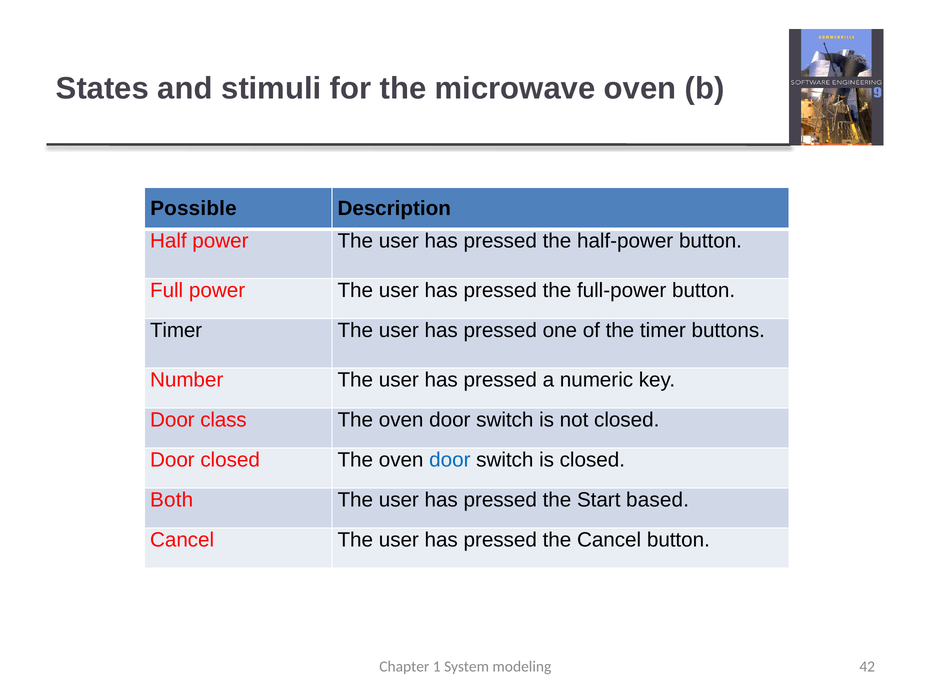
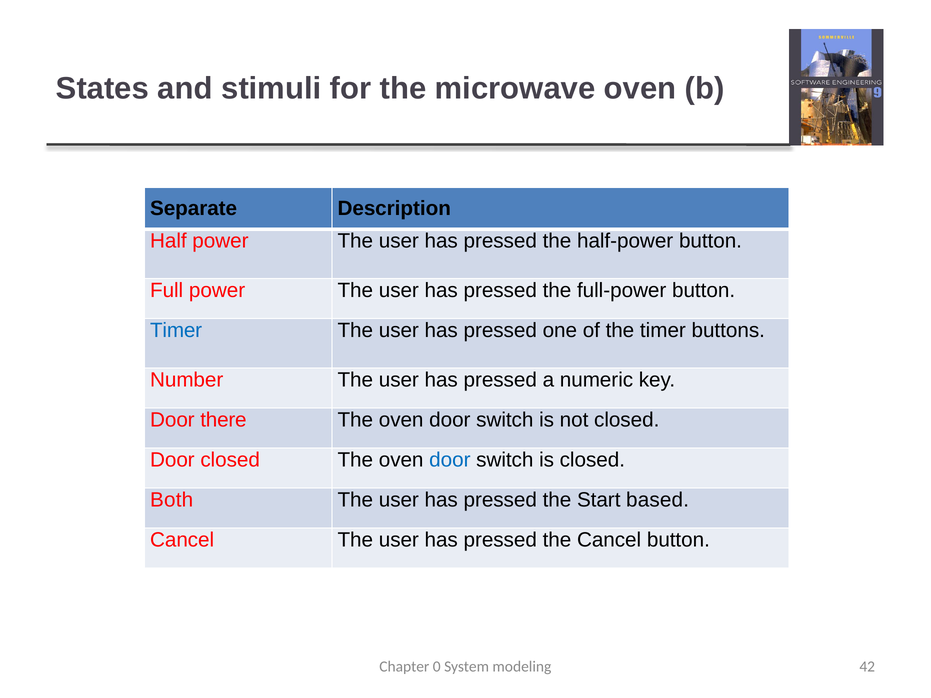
Possible: Possible -> Separate (194, 209)
Timer colour: black -> blue (176, 330)
class: class -> there (223, 420)
1: 1 -> 0 (437, 667)
